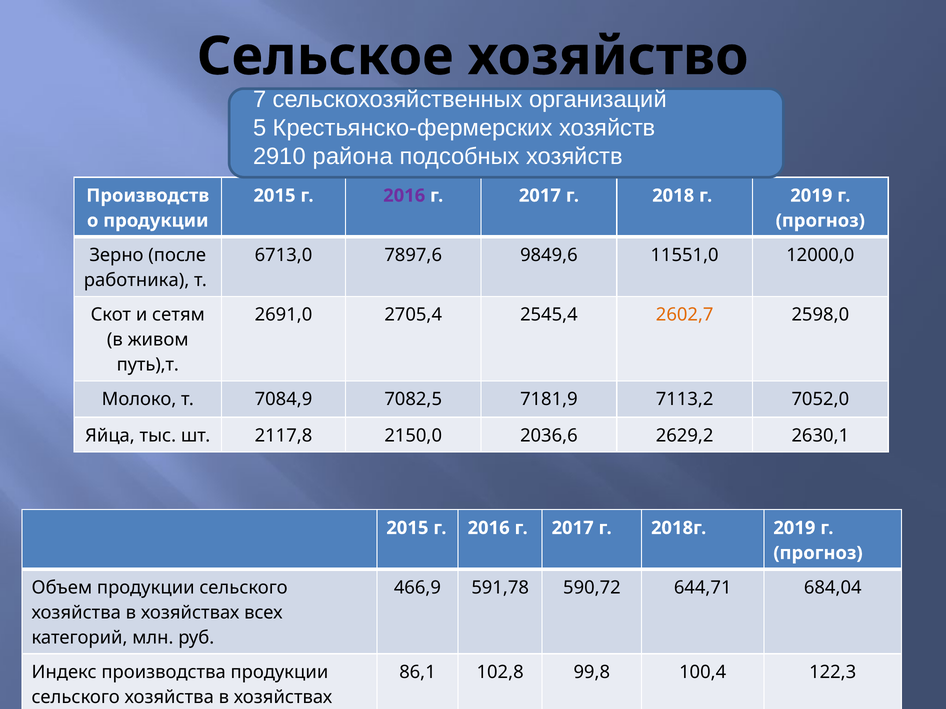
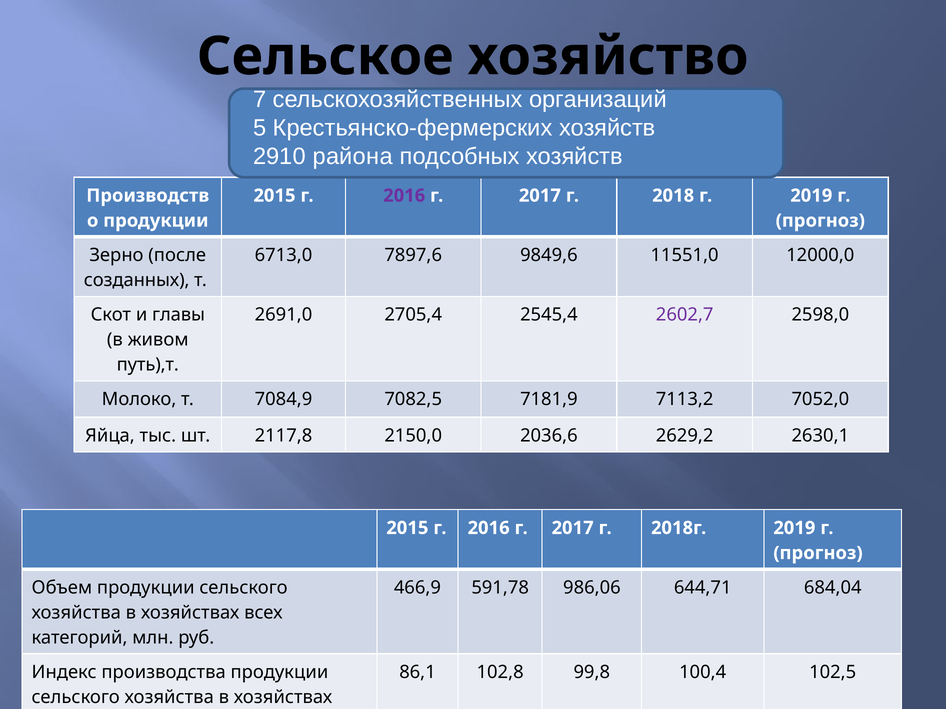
работника: работника -> созданных (137, 280)
сетям: сетям -> главы (179, 315)
2602,7 colour: orange -> purple (685, 315)
590,72: 590,72 -> 986,06 (592, 588)
122,3: 122,3 -> 102,5 (833, 673)
